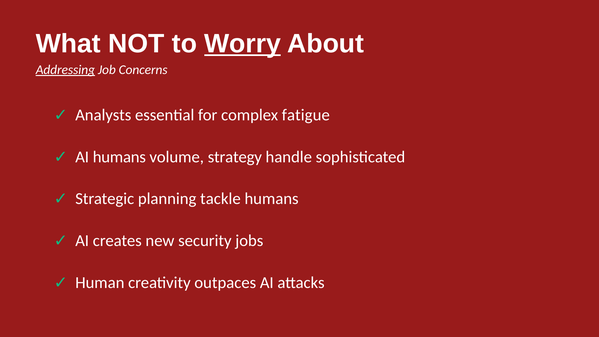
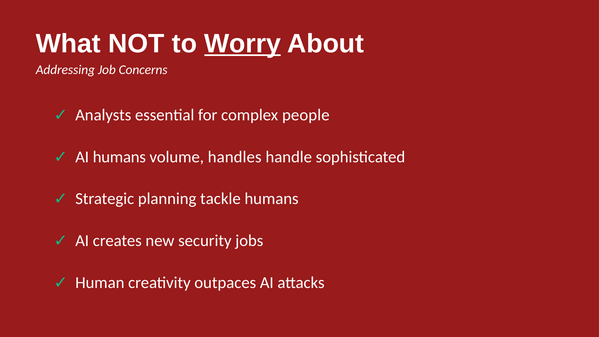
Addressing underline: present -> none (65, 70)
fatigue: fatigue -> people (306, 115)
strategy: strategy -> handles (235, 157)
